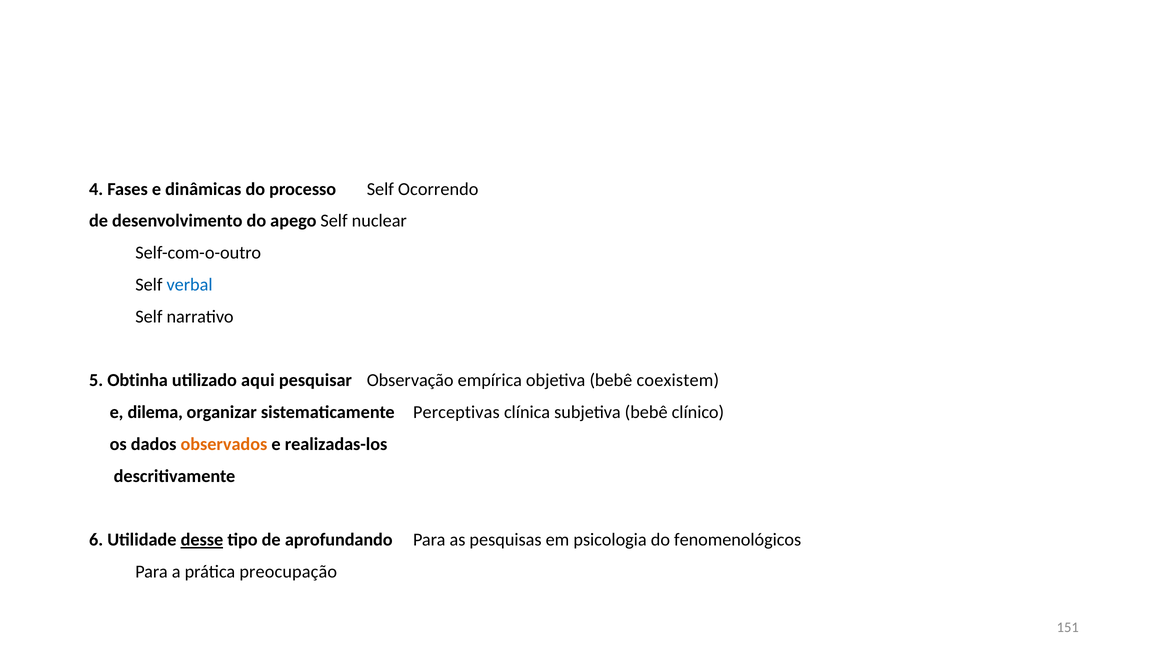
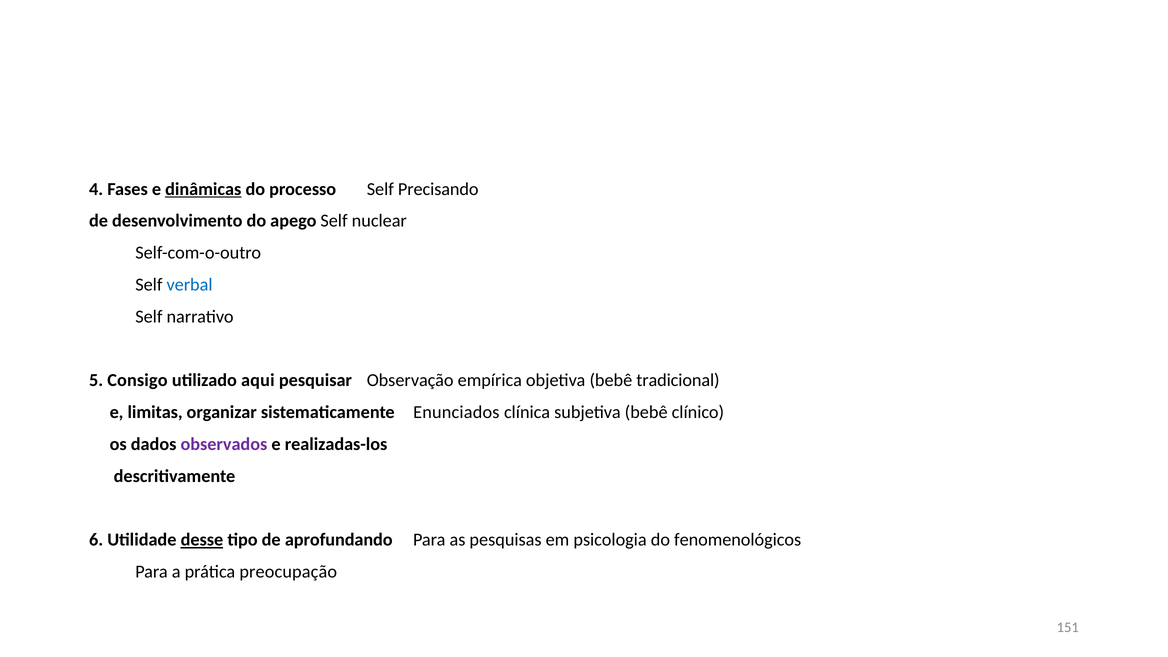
dinâmicas underline: none -> present (203, 189)
Ocorrendo: Ocorrendo -> Precisando (438, 189)
Obtinha: Obtinha -> Consigo (137, 380)
coexistem: coexistem -> tradicional (678, 380)
dilema: dilema -> limitas (155, 412)
Perceptivas: Perceptivas -> Enunciados (456, 412)
observados colour: orange -> purple (224, 444)
